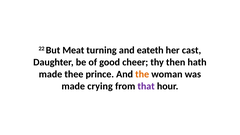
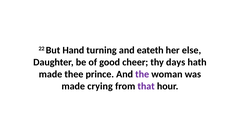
Meat: Meat -> Hand (73, 50)
cast: cast -> else (192, 50)
then: then -> days (176, 62)
the colour: orange -> purple (142, 74)
